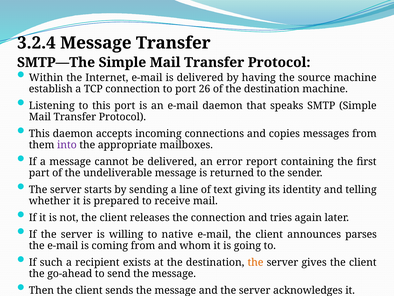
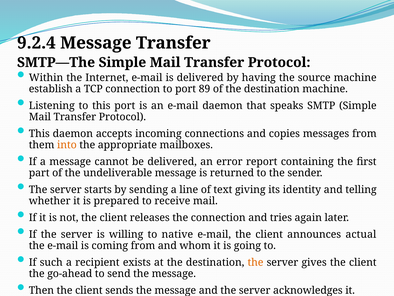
3.2.4: 3.2.4 -> 9.2.4 (36, 43)
26: 26 -> 89 (204, 89)
into colour: purple -> orange (67, 145)
parses: parses -> actual (361, 234)
